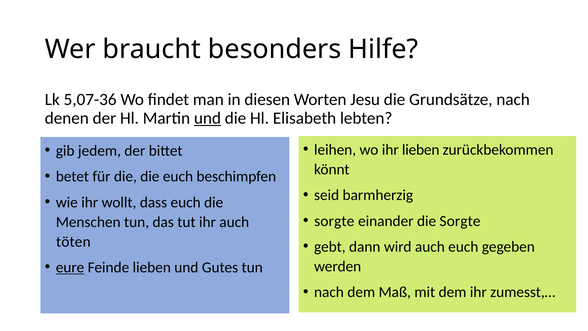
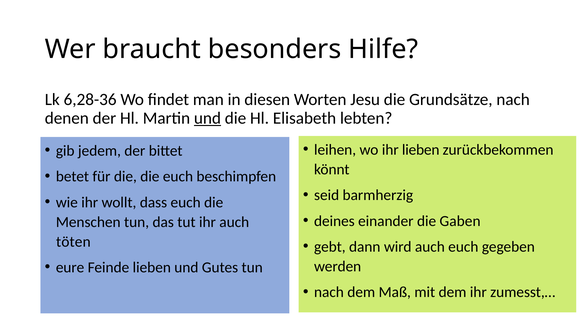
5,07-36: 5,07-36 -> 6,28-36 (90, 99)
sorgte: sorgte -> deines (334, 221)
die Sorgte: Sorgte -> Gaben (460, 221)
eure underline: present -> none (70, 267)
